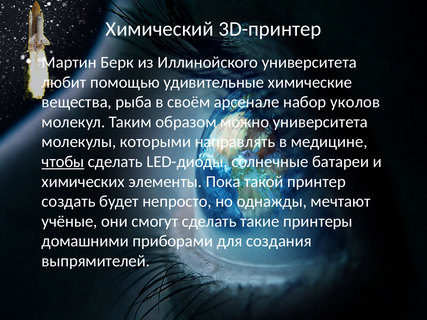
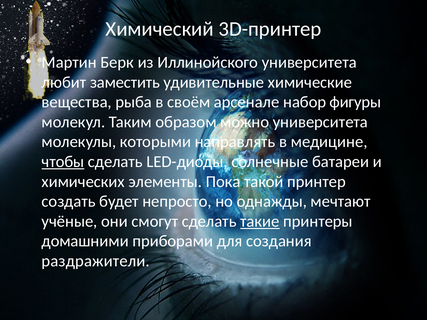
помощью: помощью -> заместить (125, 82)
уколов: уколов -> фигуры (355, 102)
такие underline: none -> present (260, 221)
выпрямителей: выпрямителей -> раздражители (96, 261)
